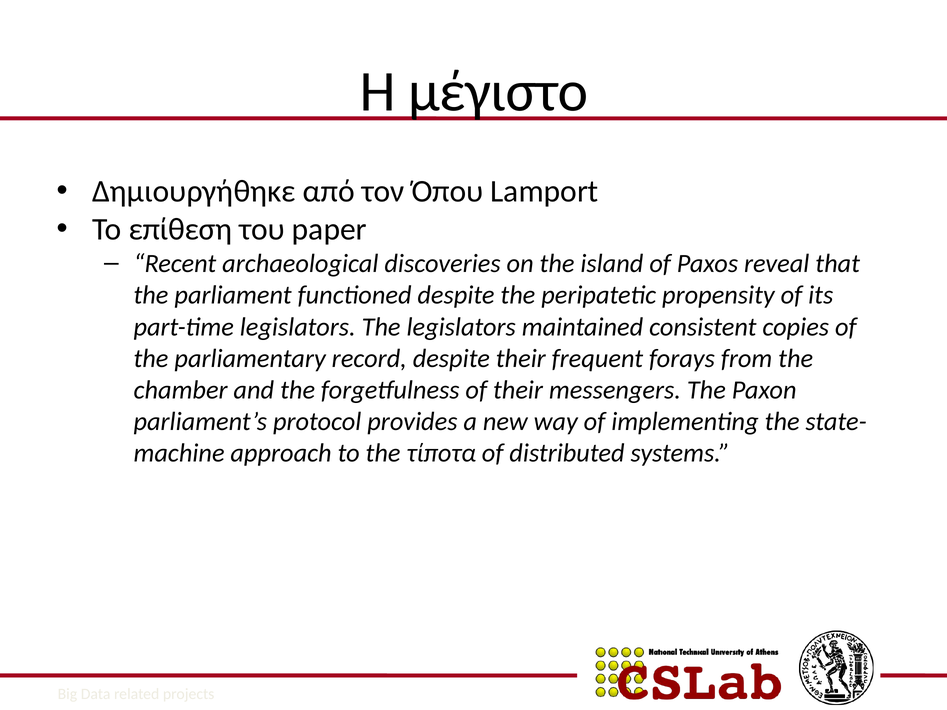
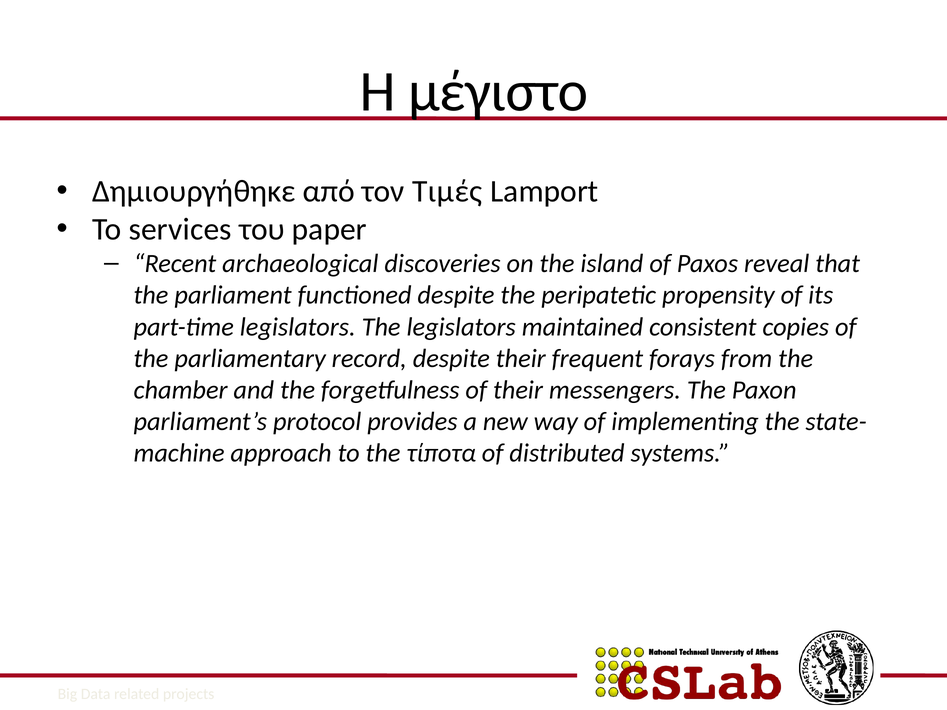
Όπου: Όπου -> Τιμές (447, 192)
επίθεση: επίθεση -> services (180, 229)
